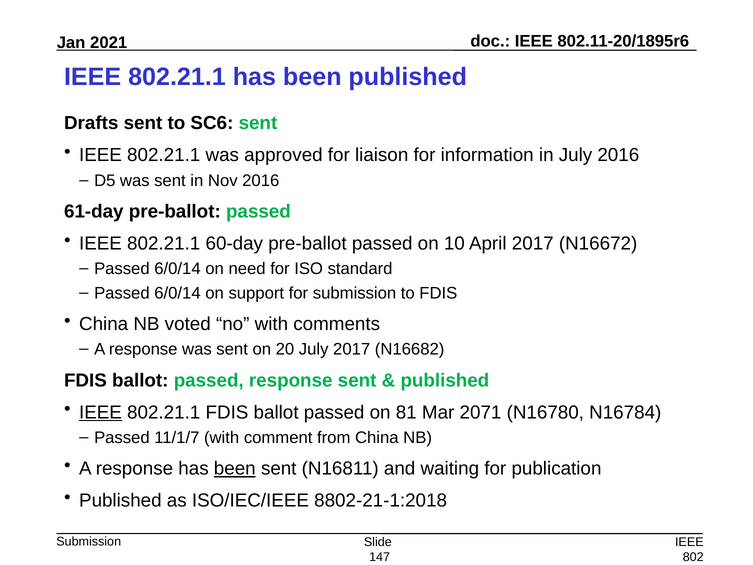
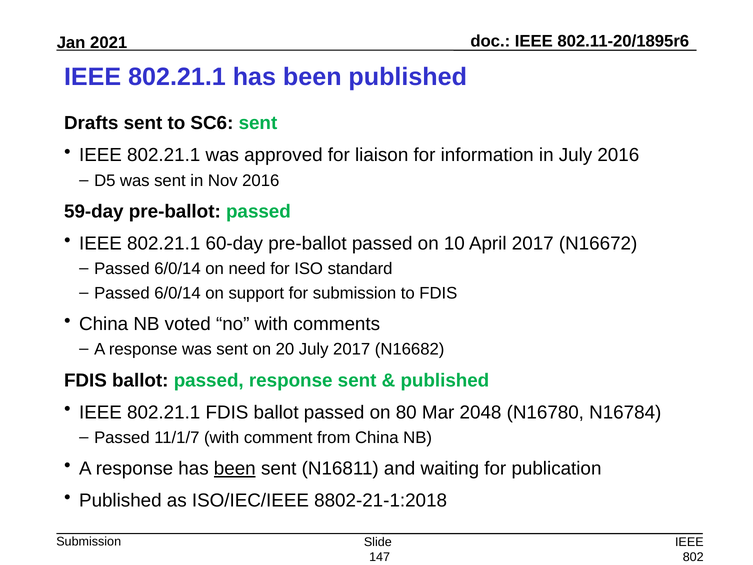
61-day: 61-day -> 59-day (94, 211)
IEEE underline: present -> none (100, 412)
81: 81 -> 80 (406, 412)
2071: 2071 -> 2048 (481, 412)
